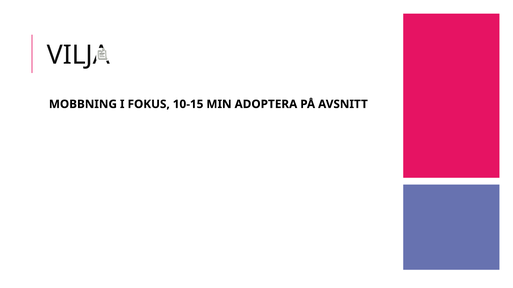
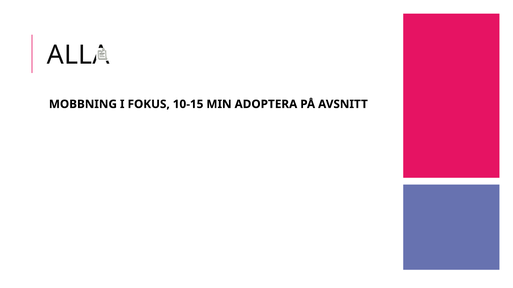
VILJA: VILJA -> ALLA (78, 55)
